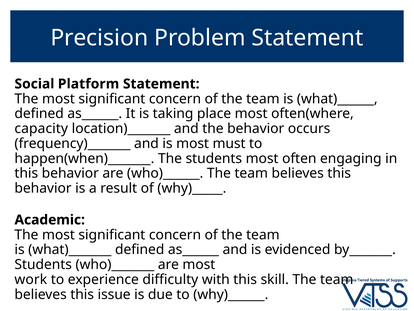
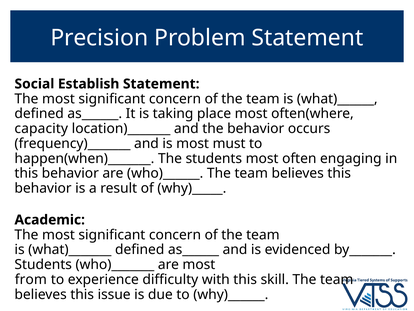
Platform: Platform -> Establish (89, 84)
work: work -> from (31, 279)
